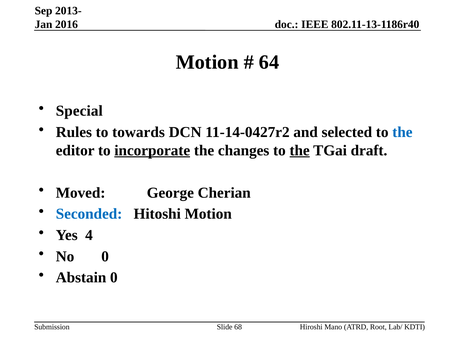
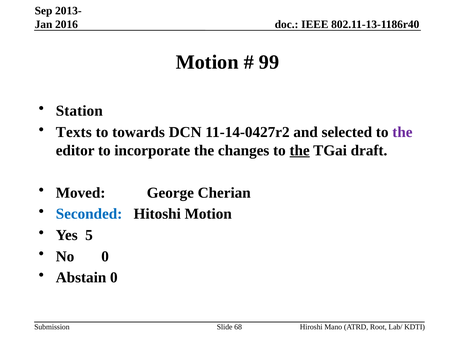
64: 64 -> 99 (269, 62)
Special: Special -> Station (79, 111)
Rules: Rules -> Texts (74, 132)
the colour: blue -> purple (402, 132)
incorporate underline: present -> none (152, 150)
4: 4 -> 5 (89, 235)
